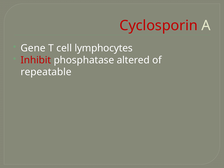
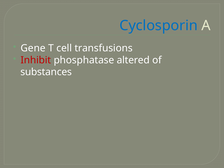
Cyclosporin colour: red -> blue (159, 26)
lymphocytes: lymphocytes -> transfusions (104, 48)
repeatable: repeatable -> substances (46, 72)
